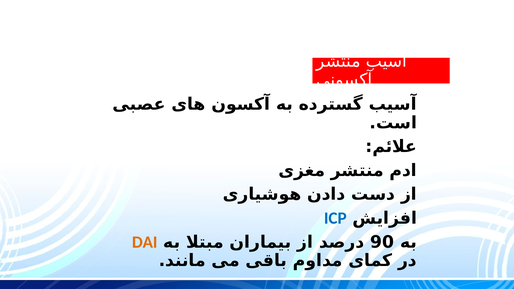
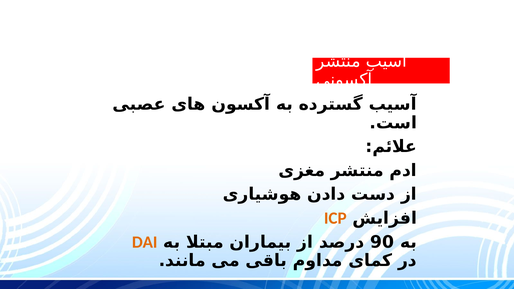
ICP colour: blue -> orange (335, 218)
